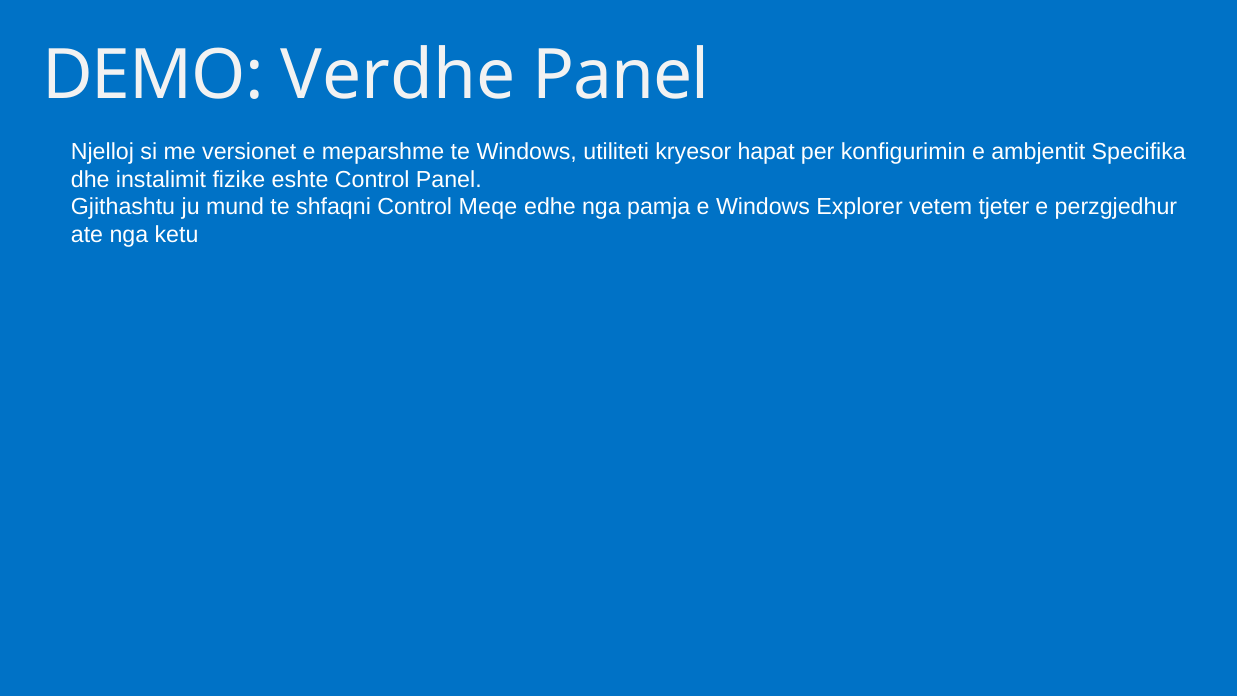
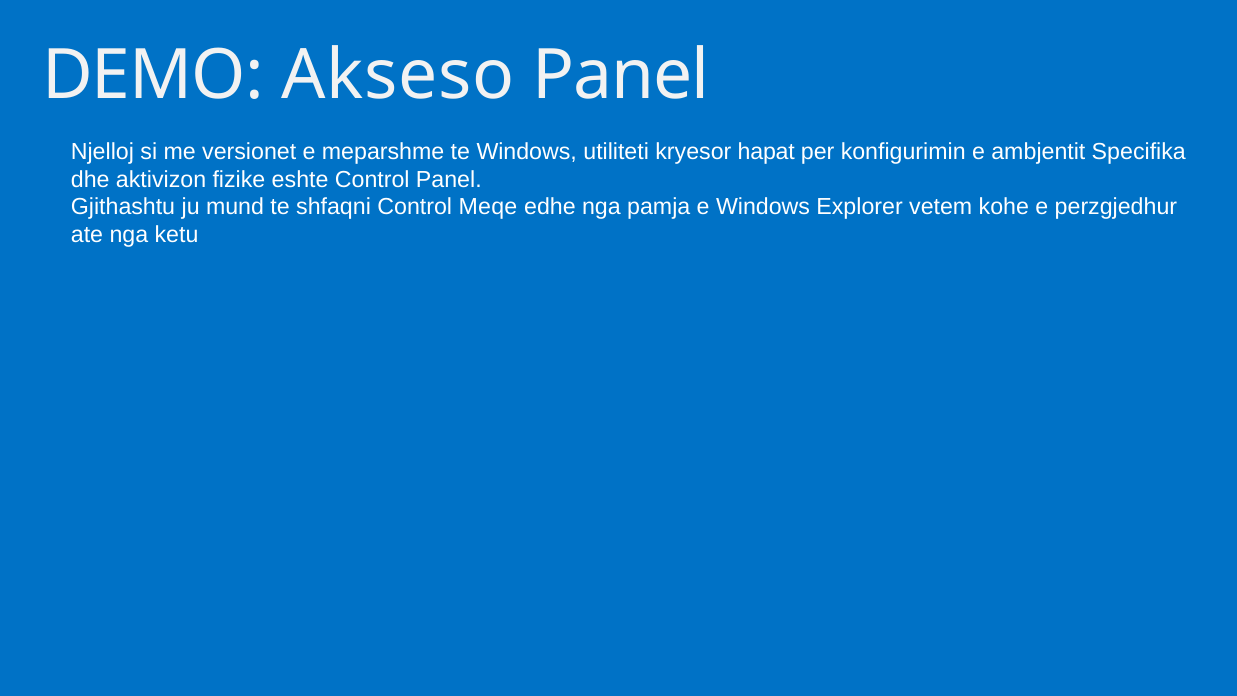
Verdhe: Verdhe -> Akseso (398, 76)
instalimit: instalimit -> aktivizon (161, 179)
tjeter: tjeter -> kohe (1004, 207)
